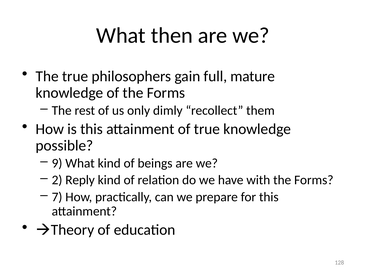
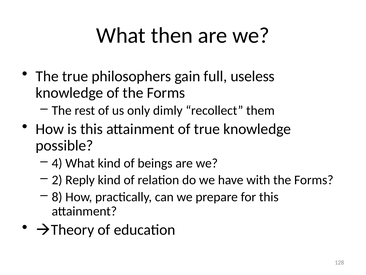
mature: mature -> useless (253, 76)
9: 9 -> 4 (57, 163)
7: 7 -> 8 (57, 197)
